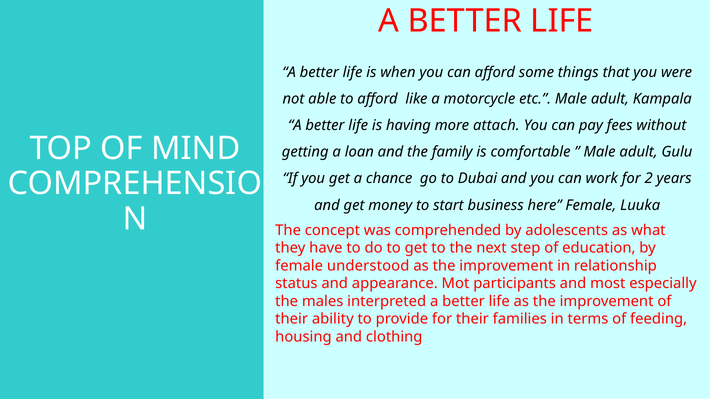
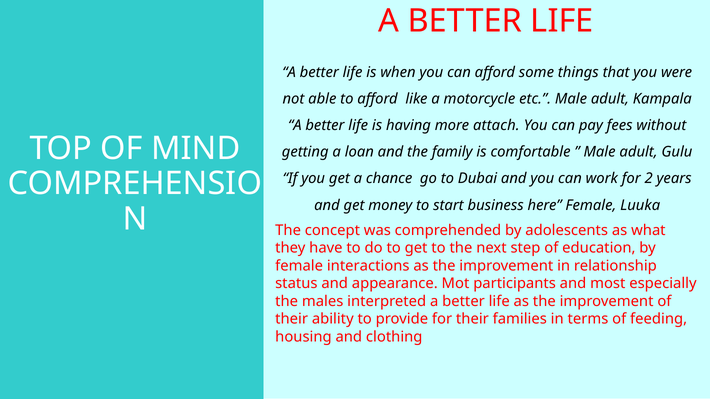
understood: understood -> interactions (368, 266)
